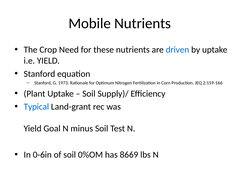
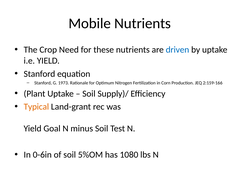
Typical colour: blue -> orange (36, 107)
0%OM: 0%OM -> 5%OM (90, 155)
8669: 8669 -> 1080 (129, 155)
